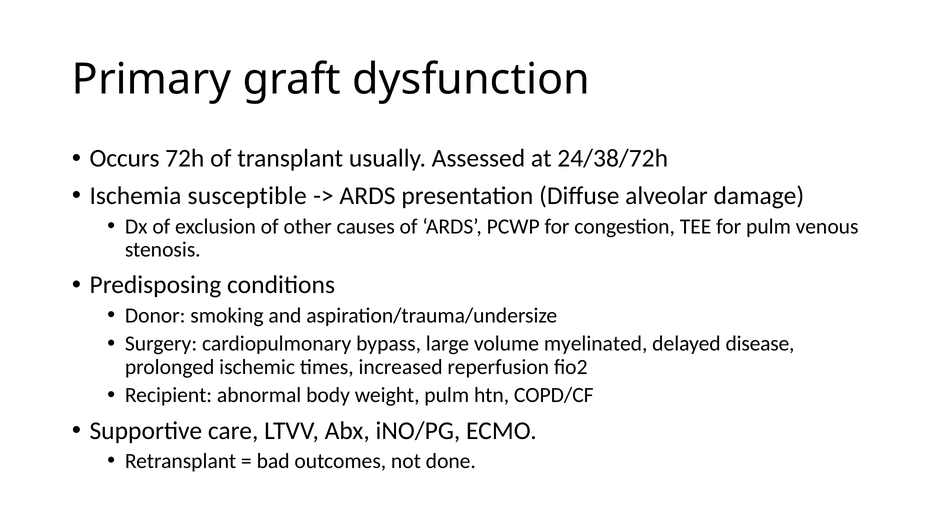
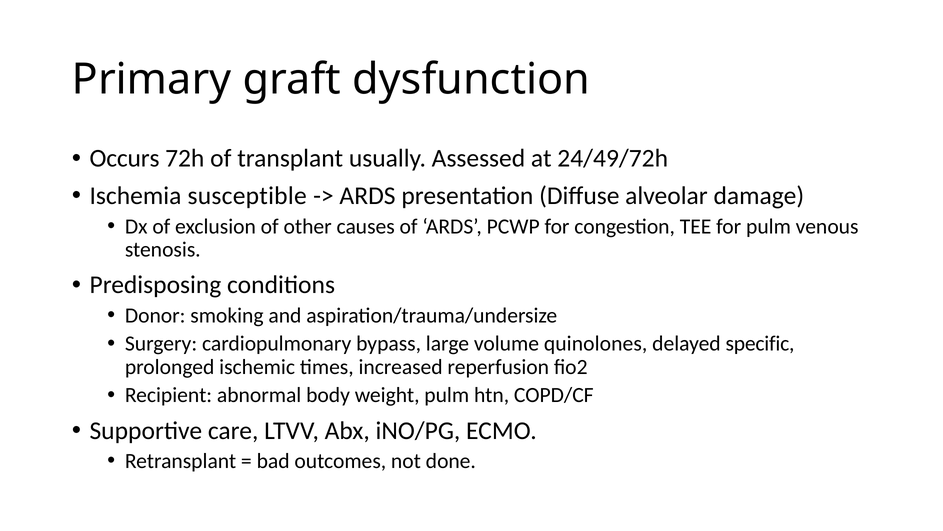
24/38/72h: 24/38/72h -> 24/49/72h (613, 158)
myelinated: myelinated -> quinolones (596, 343)
disease: disease -> specific (760, 343)
